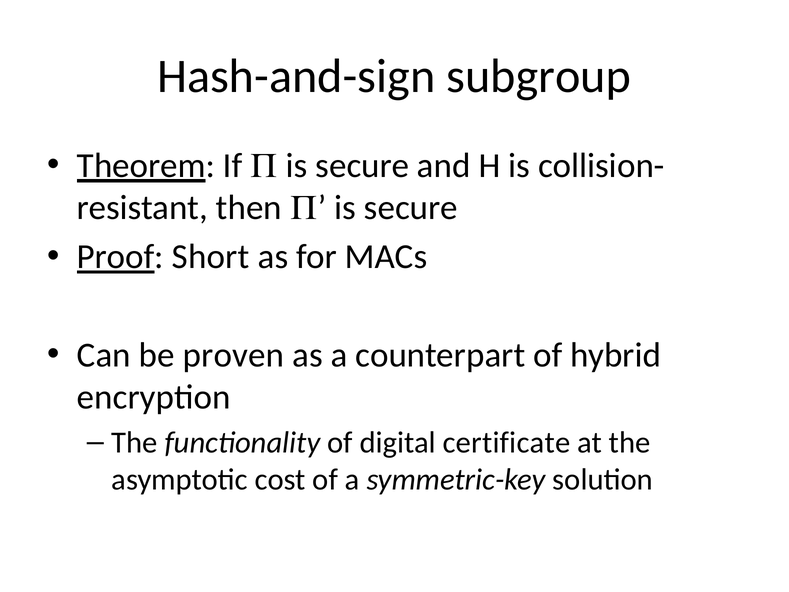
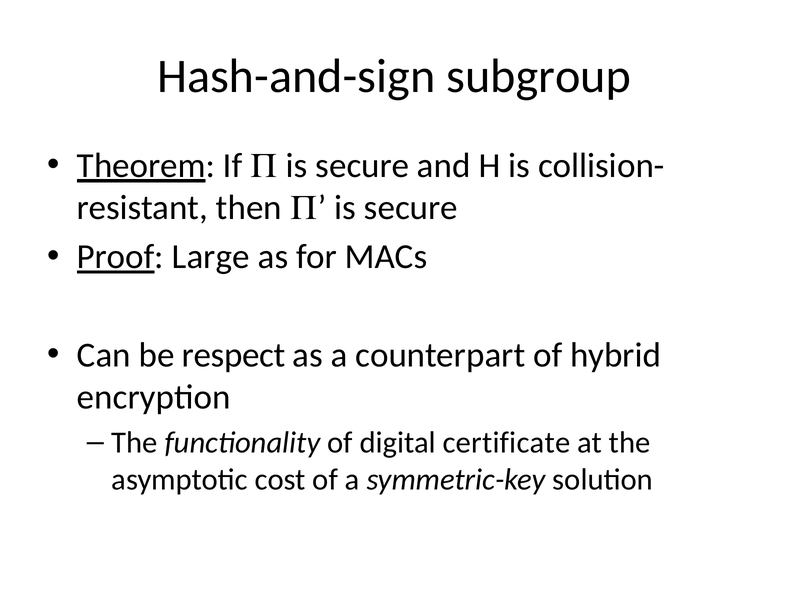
Short: Short -> Large (211, 257)
proven: proven -> respect (234, 355)
